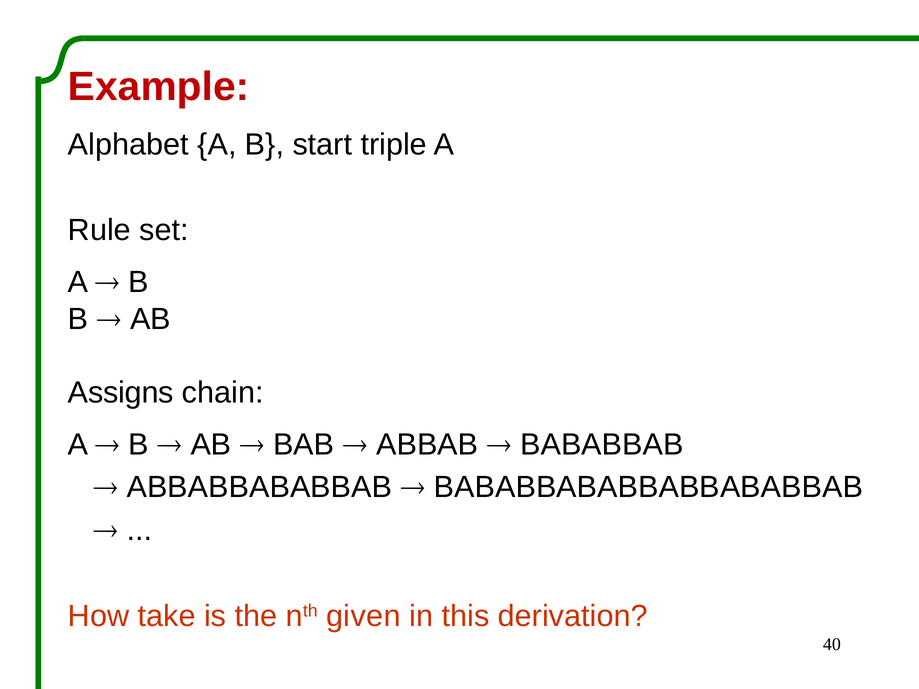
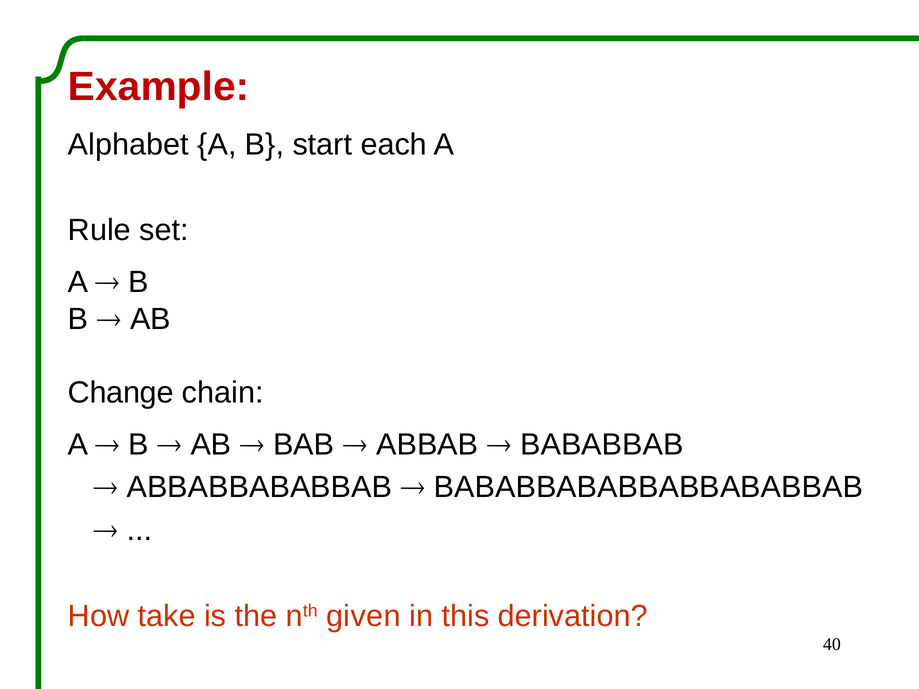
triple: triple -> each (394, 144)
Assigns: Assigns -> Change (121, 393)
